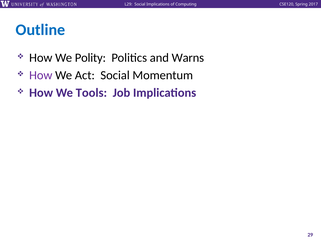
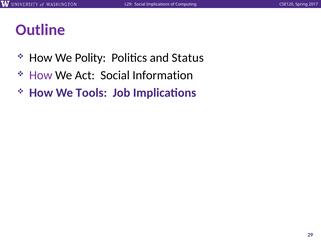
Outline colour: blue -> purple (41, 30)
Warns: Warns -> Status (188, 58)
Momentum: Momentum -> Information (163, 75)
